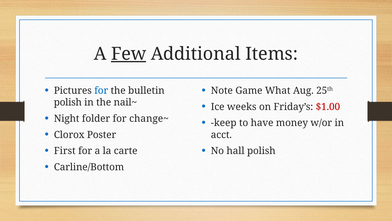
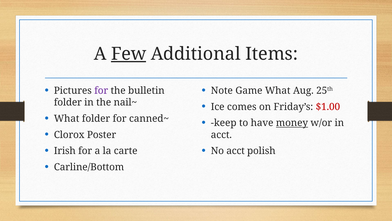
for colour: blue -> purple (101, 90)
polish: polish -> folder (68, 102)
weeks: weeks -> comes (242, 107)
Night: Night -> What (67, 118)
change~: change~ -> canned~ (149, 118)
money underline: none -> present (292, 123)
First: First -> Irish (65, 151)
No hall: hall -> acct (236, 151)
